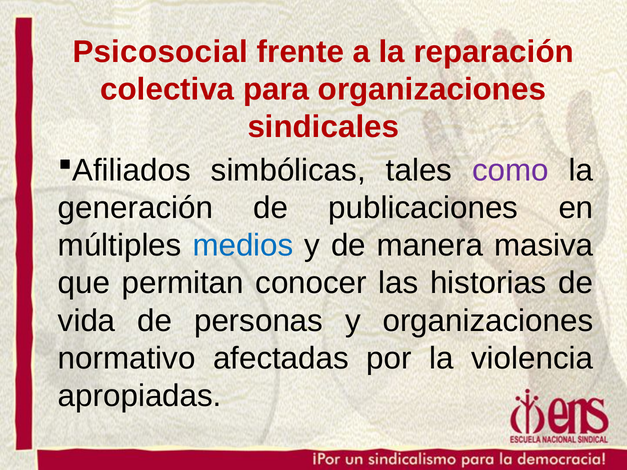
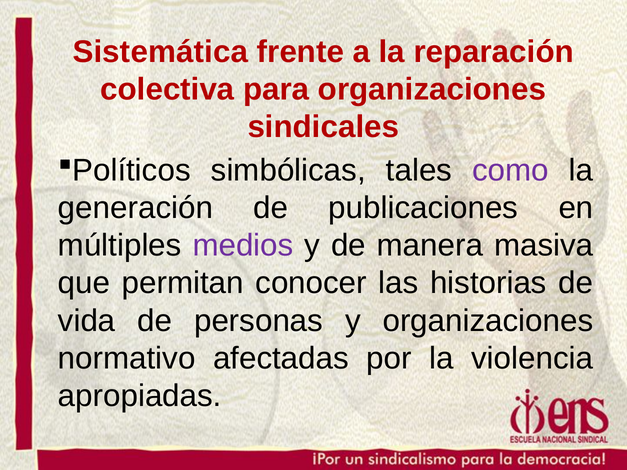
Psicosocial: Psicosocial -> Sistemática (160, 52)
Afiliados: Afiliados -> Políticos (132, 170)
medios colour: blue -> purple (243, 246)
